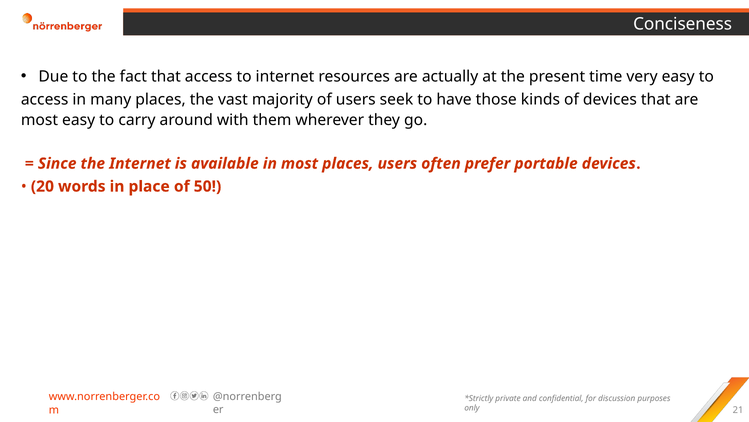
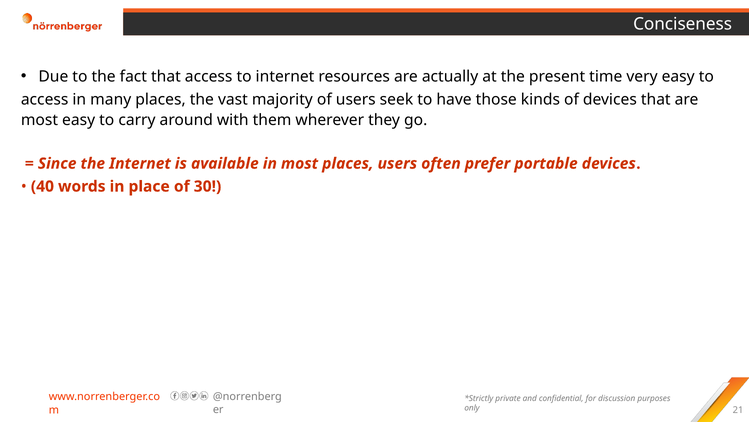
20: 20 -> 40 (42, 186)
50: 50 -> 30 (208, 186)
